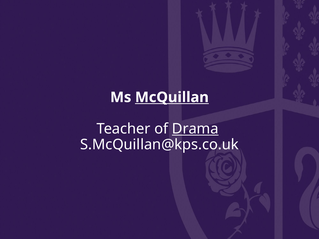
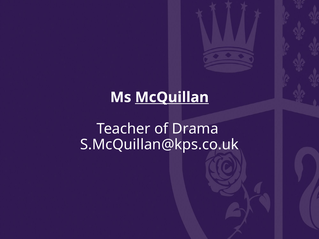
Drama underline: present -> none (195, 129)
